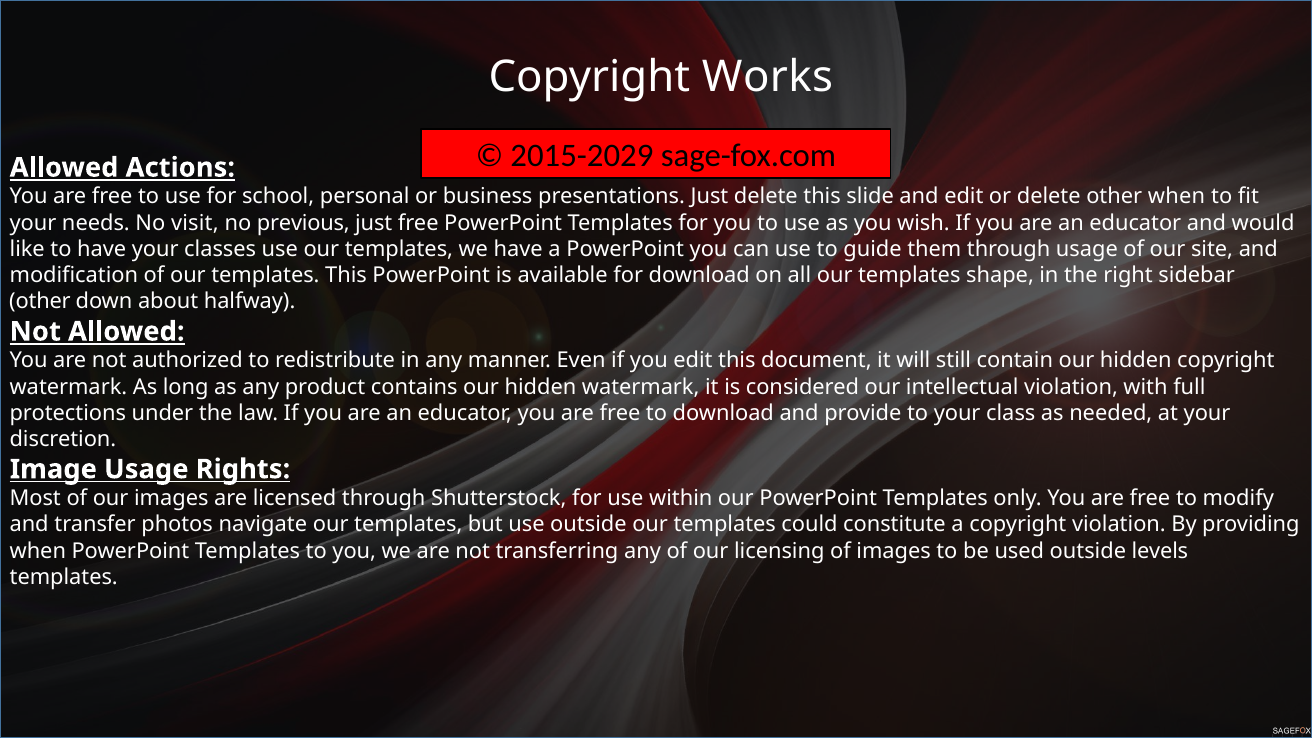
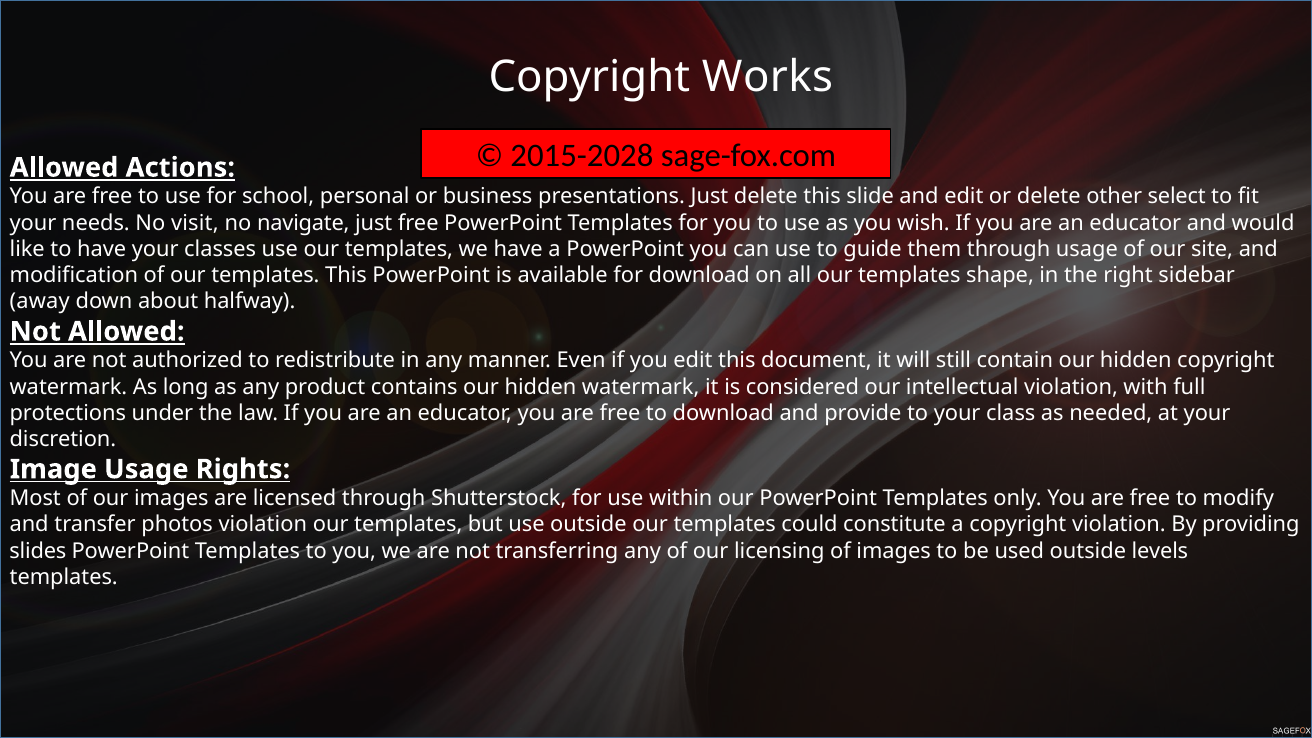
2015-2029: 2015-2029 -> 2015-2028 (582, 156)
other when: when -> select (1177, 197)
previous: previous -> navigate (303, 223)
other: other -> away (40, 302)
photos navigate: navigate -> violation (263, 525)
when: when -> slides (38, 551)
